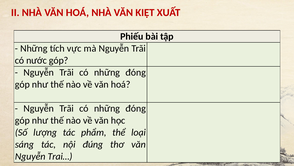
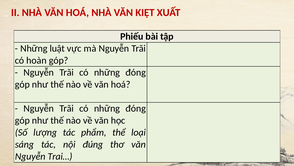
tích: tích -> luật (57, 48)
nước: nước -> hoàn (37, 60)
